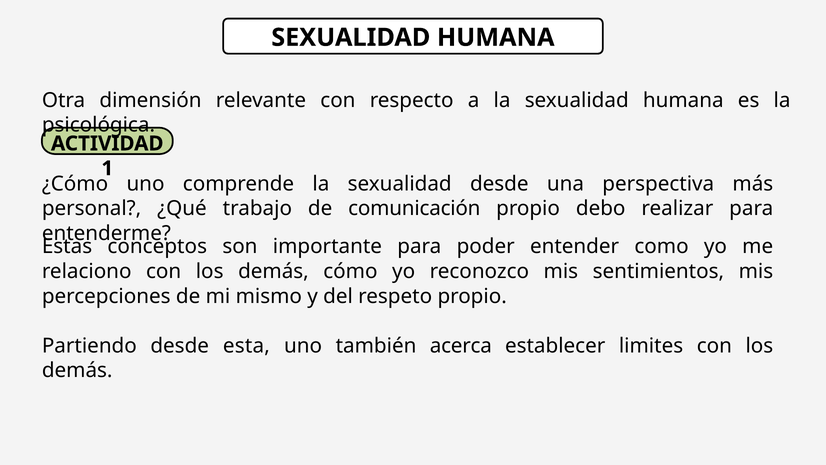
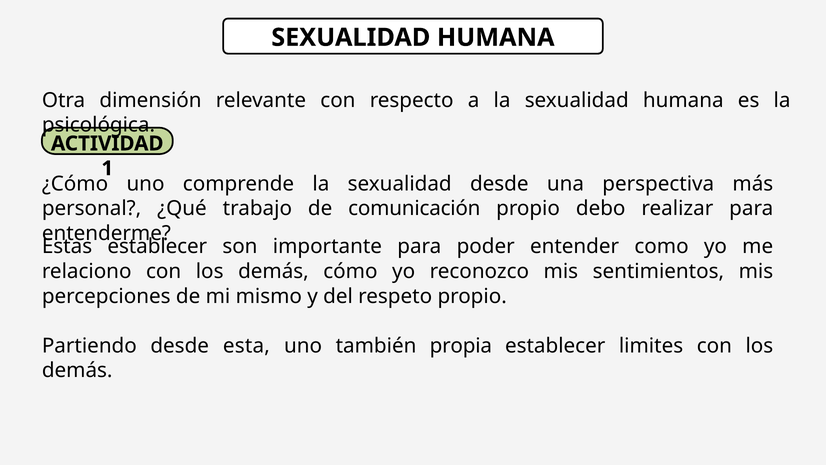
conceptos: conceptos -> establecer (157, 246)
acerca: acerca -> propia (461, 346)
